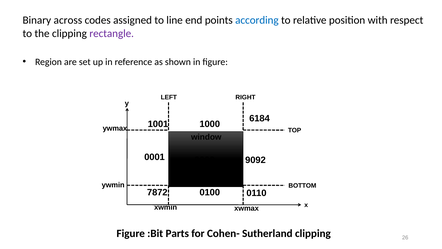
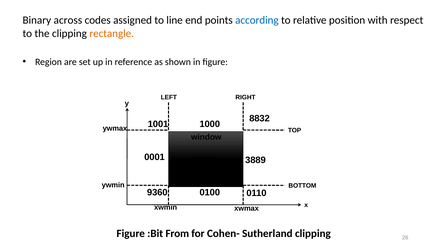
rectangle colour: purple -> orange (112, 33)
6184: 6184 -> 8832 (259, 118)
9092: 9092 -> 3889 (255, 160)
7872: 7872 -> 9360 (157, 192)
Parts: Parts -> From (177, 233)
